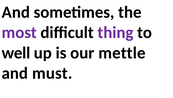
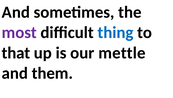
thing colour: purple -> blue (116, 32)
well: well -> that (16, 52)
must: must -> them (52, 73)
